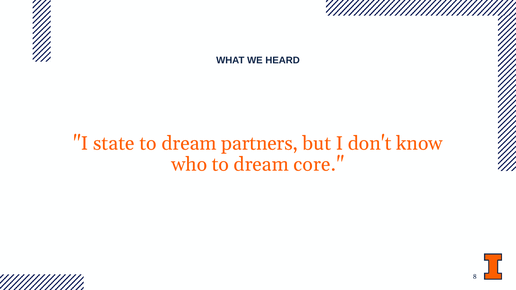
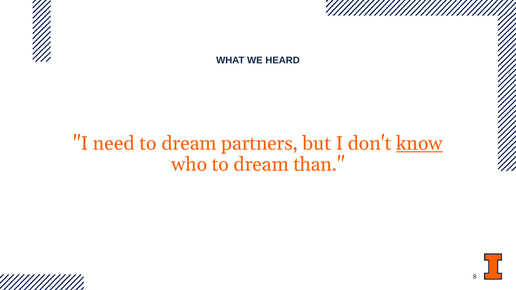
state: state -> need (114, 144)
know underline: none -> present (420, 144)
core: core -> than (319, 165)
